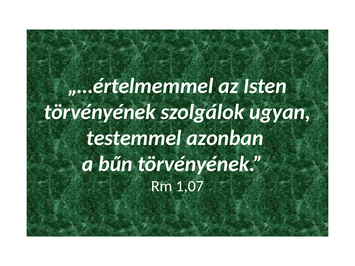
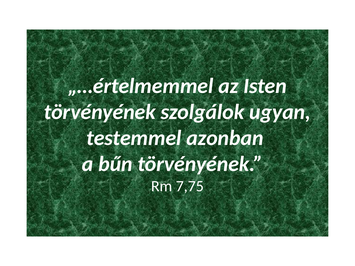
1,07: 1,07 -> 7,75 (190, 186)
